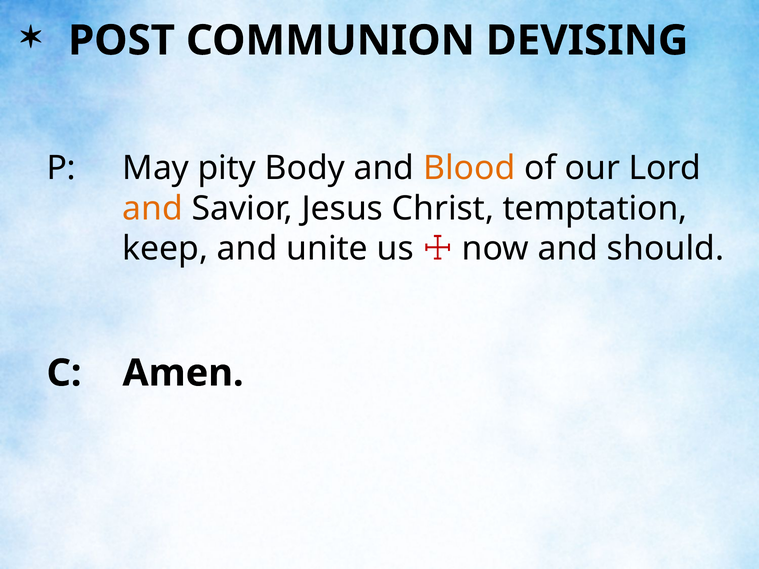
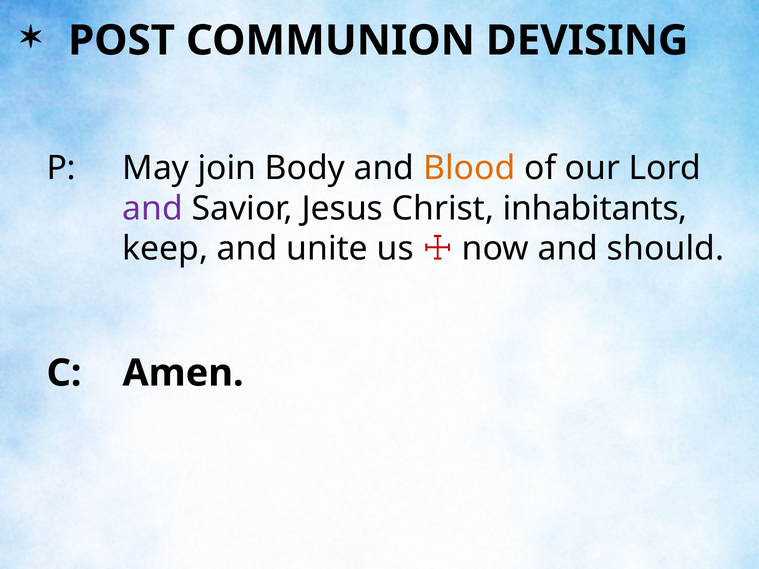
pity: pity -> join (227, 168)
and colour: orange -> purple (153, 208)
temptation: temptation -> inhabitants (595, 208)
